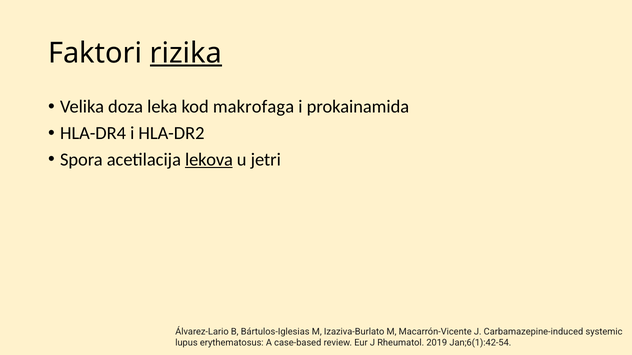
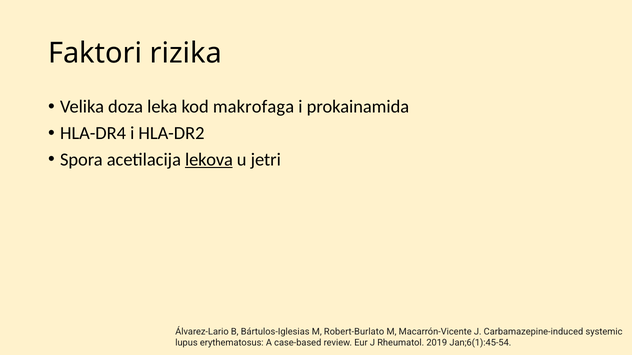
rizika underline: present -> none (186, 53)
Izaziva-Burlato: Izaziva-Burlato -> Robert-Burlato (354, 332)
Jan;6(1):42-54: Jan;6(1):42-54 -> Jan;6(1):45-54 (480, 343)
